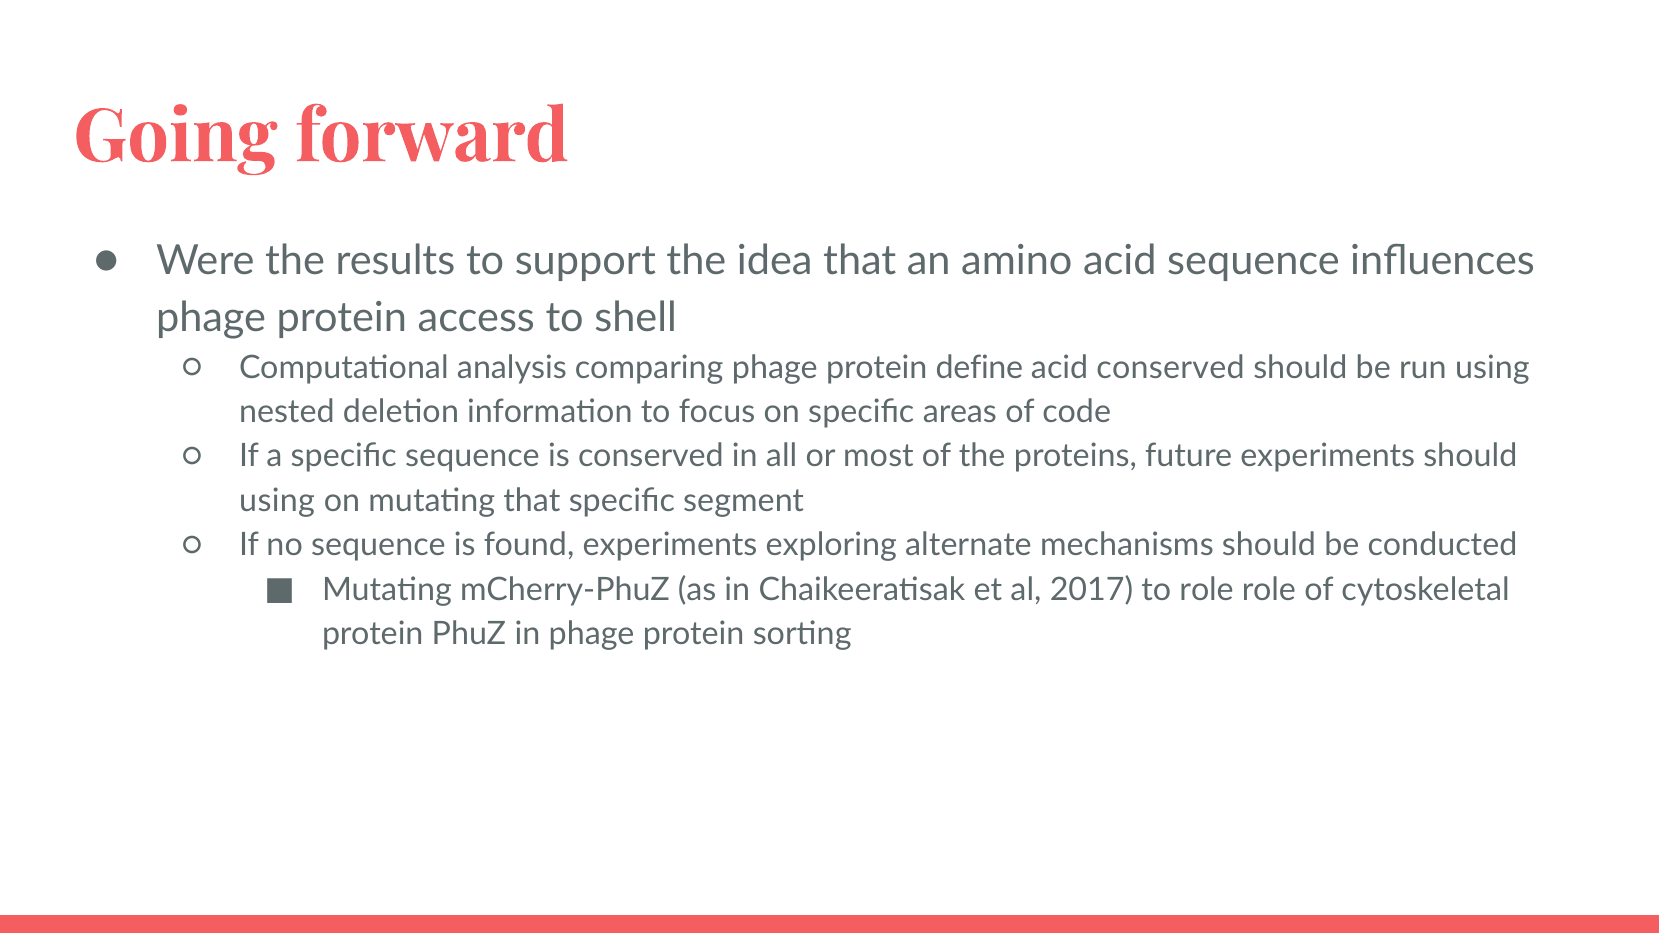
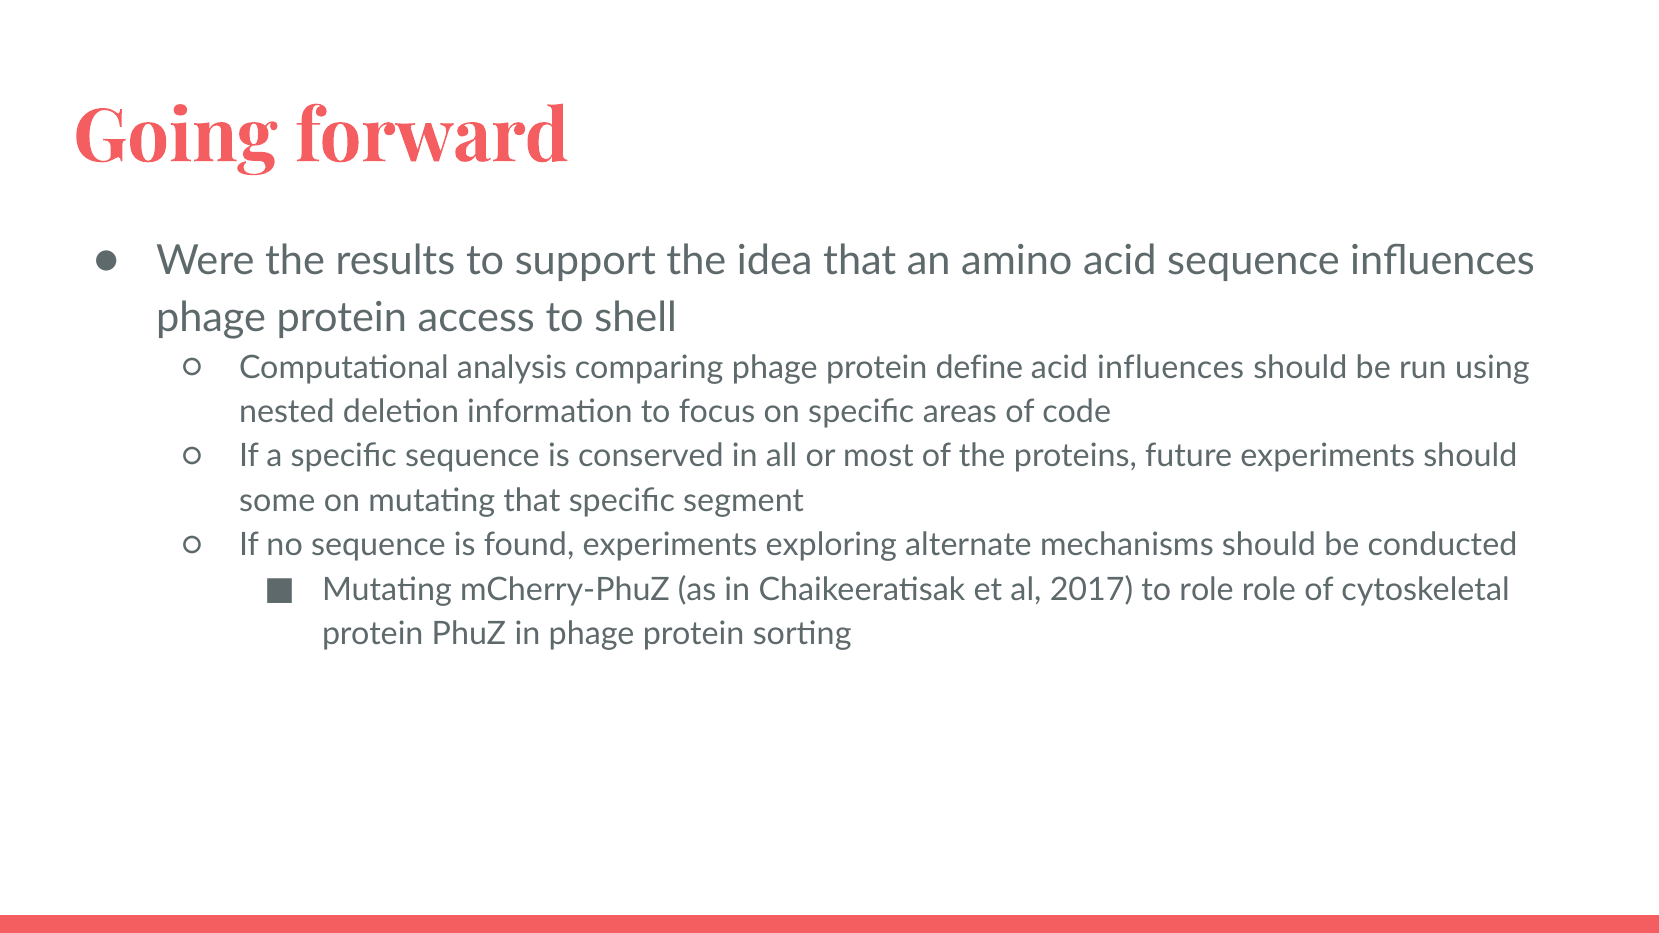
acid conserved: conserved -> influences (1171, 367)
using: using -> some (277, 501)
